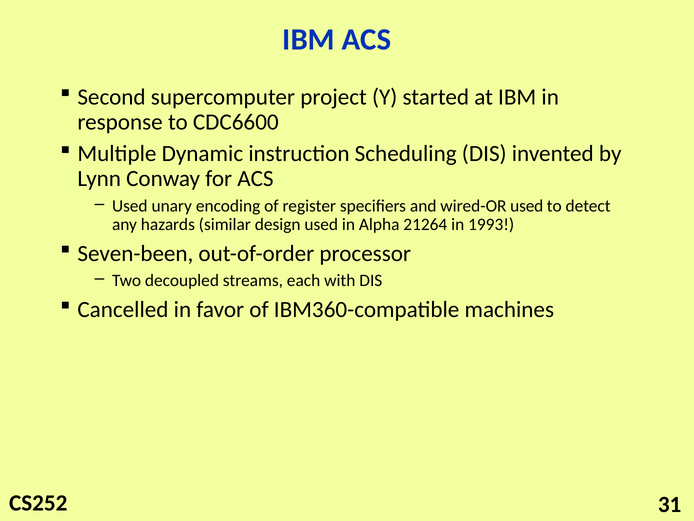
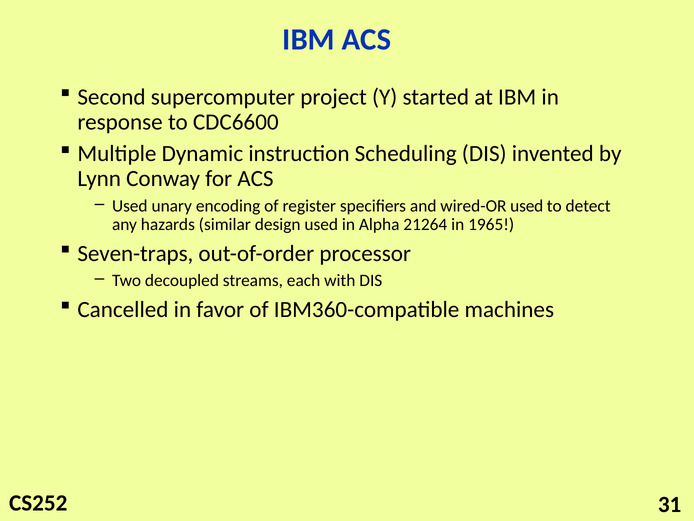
1993: 1993 -> 1965 (491, 225)
Seven-been: Seven-been -> Seven-traps (135, 253)
